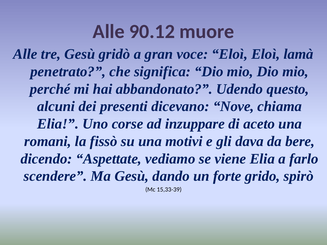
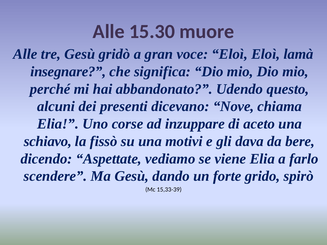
90.12: 90.12 -> 15.30 (152, 32)
penetrato: penetrato -> insegnare (68, 72)
romani: romani -> schiavo (48, 141)
